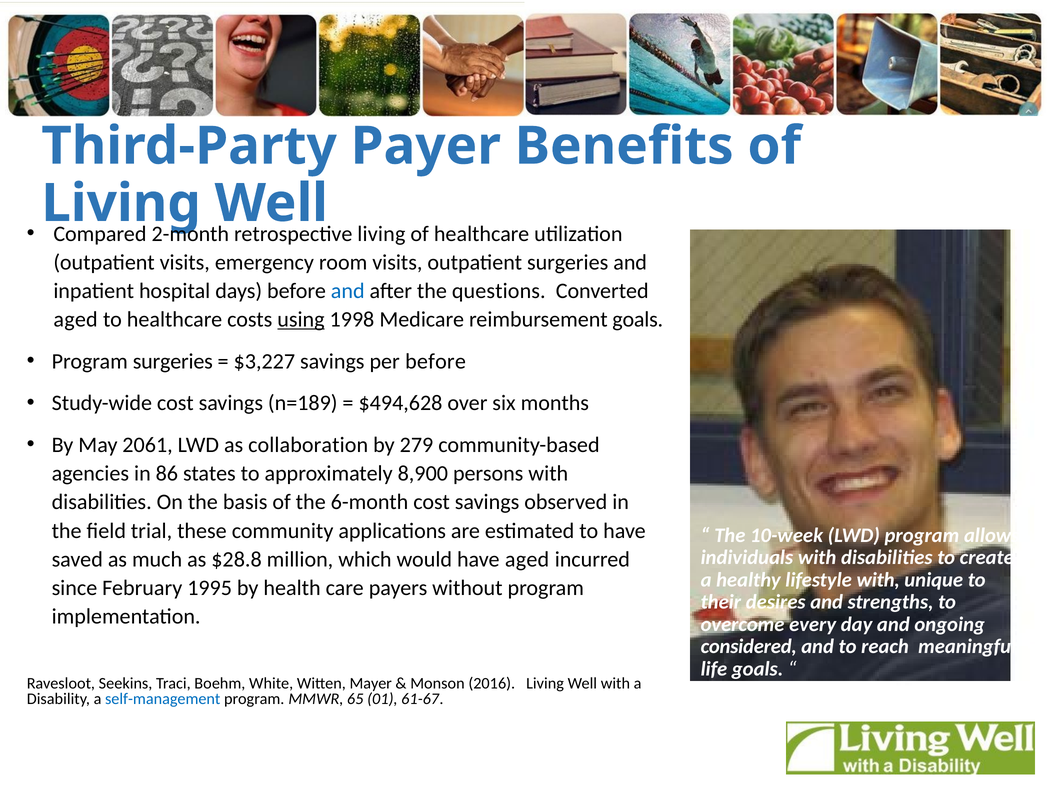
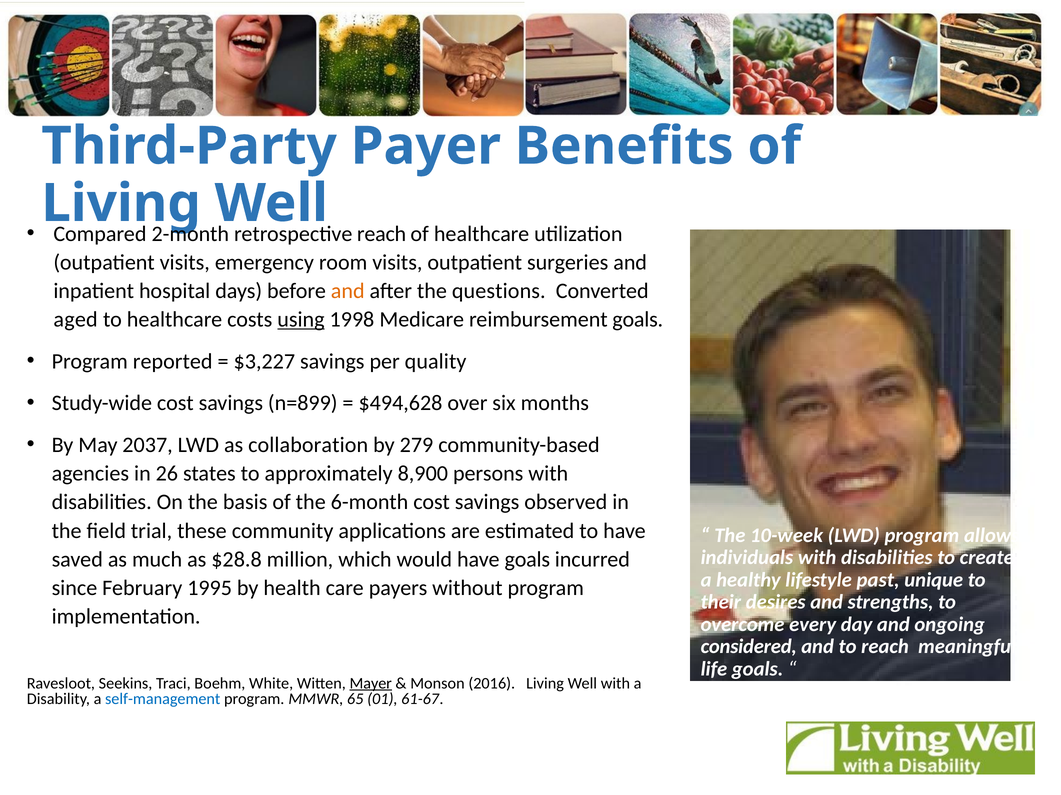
living: living -> reach (382, 234)
and colour: blue -> orange (348, 291)
Program surgeries: surgeries -> reported (173, 362)
per before: before -> quality (436, 362)
n=189: n=189 -> n=899 (303, 404)
2061: 2061 -> 2037 (148, 445)
86: 86 -> 26 (167, 474)
have aged: aged -> goals (527, 560)
lifestyle with: with -> past (878, 580)
Mayer underline: none -> present (371, 684)
